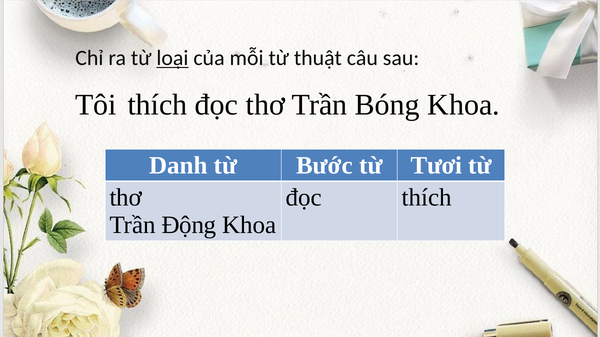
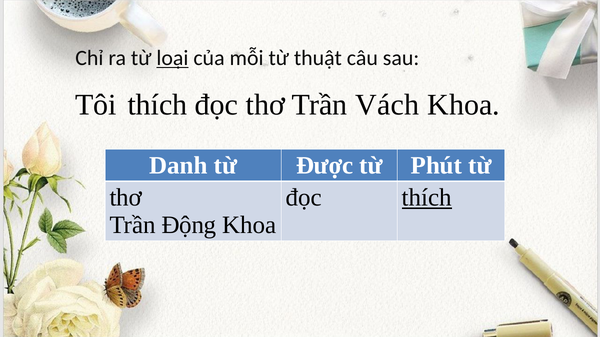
Bóng: Bóng -> Vách (387, 105)
Bước: Bước -> Được (325, 166)
Tươi: Tươi -> Phút (436, 166)
thích underline: none -> present (427, 198)
